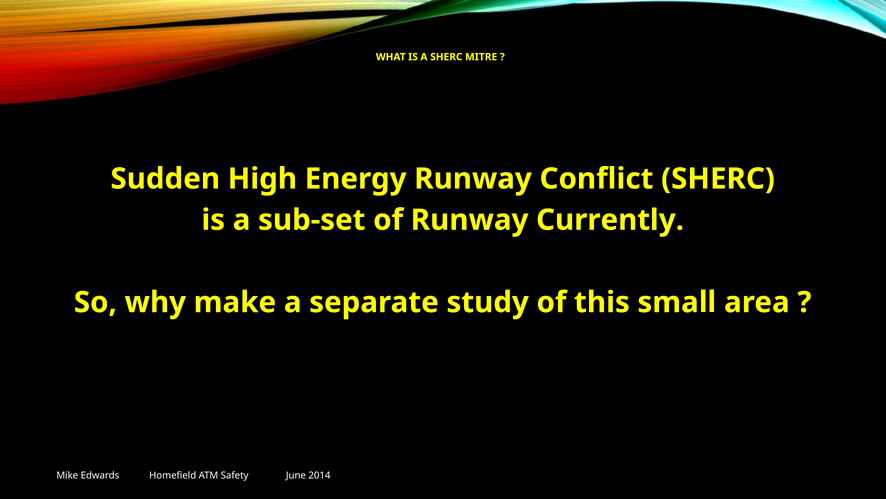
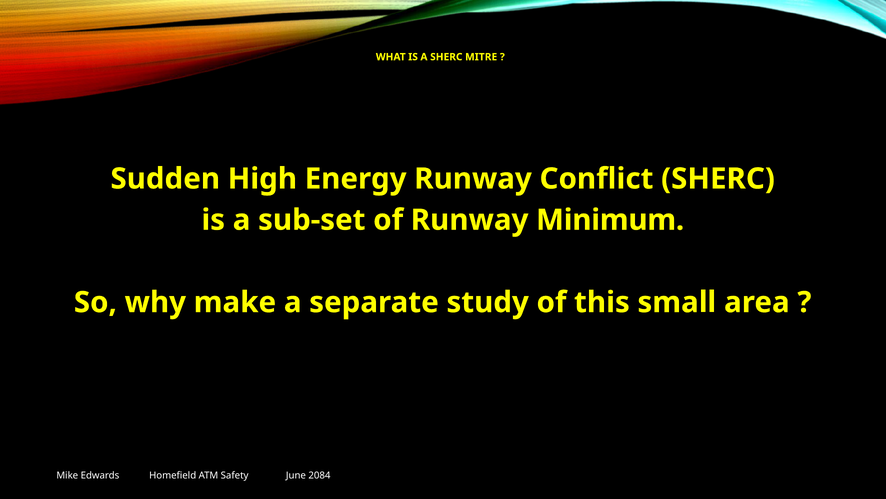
Currently: Currently -> Minimum (610, 220)
2014: 2014 -> 2084 (319, 475)
